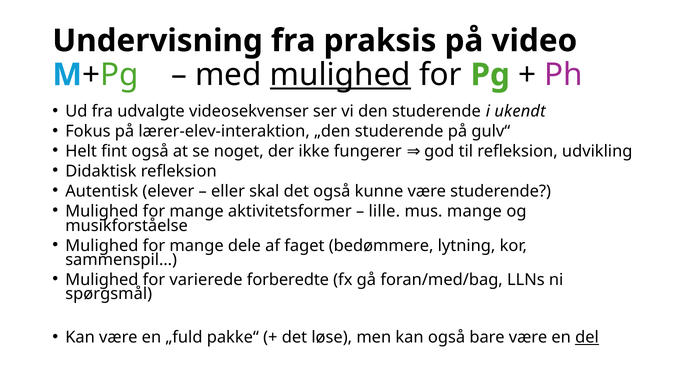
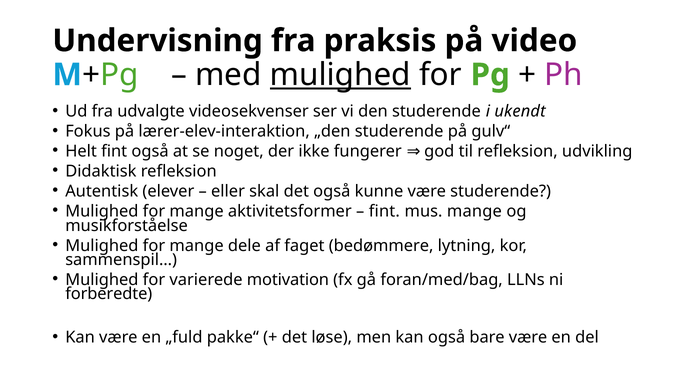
lille: lille -> fint (384, 211)
forberedte: forberedte -> motivation (288, 279)
spørgsmål: spørgsmål -> forberedte (109, 294)
del underline: present -> none (587, 337)
